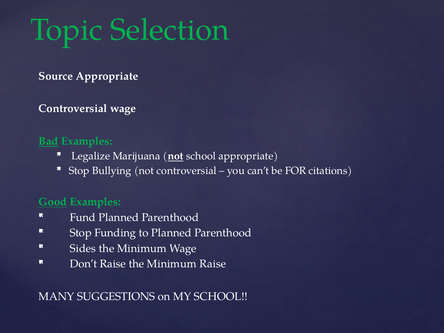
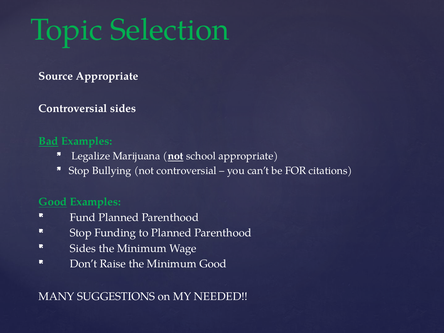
Controversial wage: wage -> sides (123, 109)
Minimum Raise: Raise -> Good (213, 264)
MY SCHOOL: SCHOOL -> NEEDED (221, 296)
